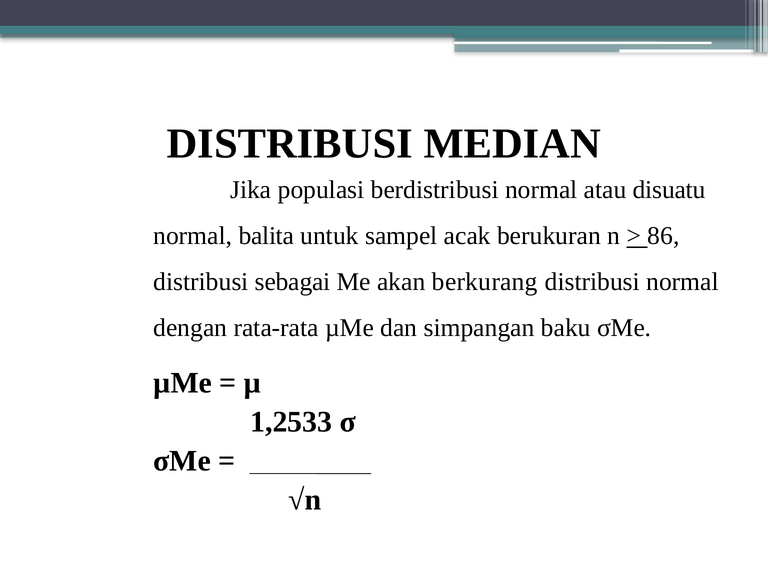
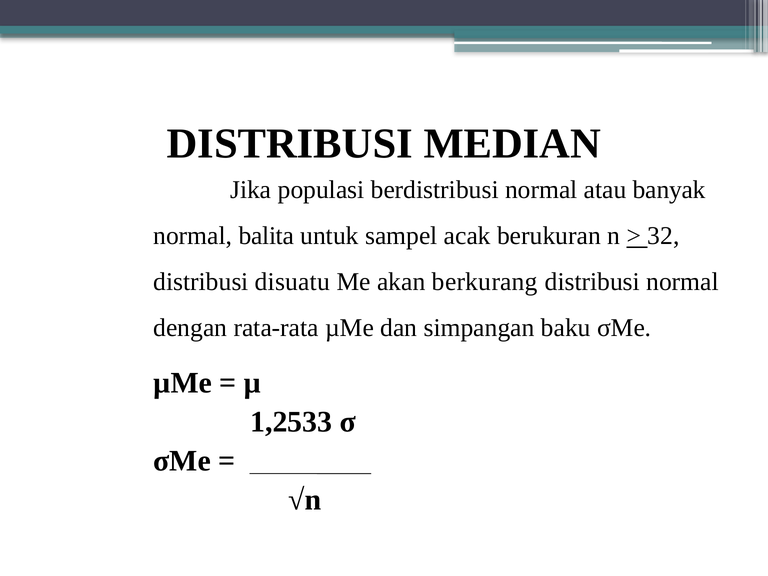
disuatu: disuatu -> banyak (669, 190)
86: 86 -> 32 (663, 236)
sebagai: sebagai -> disuatu (292, 282)
